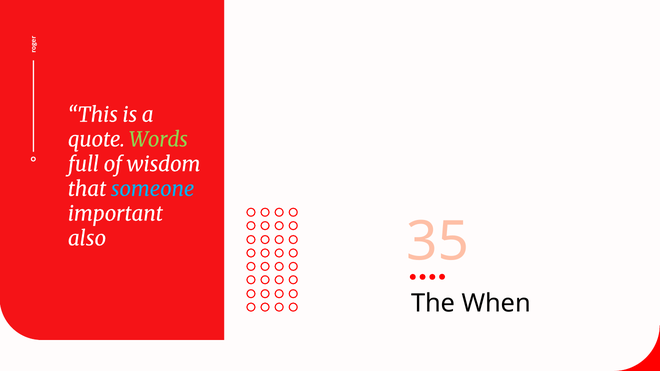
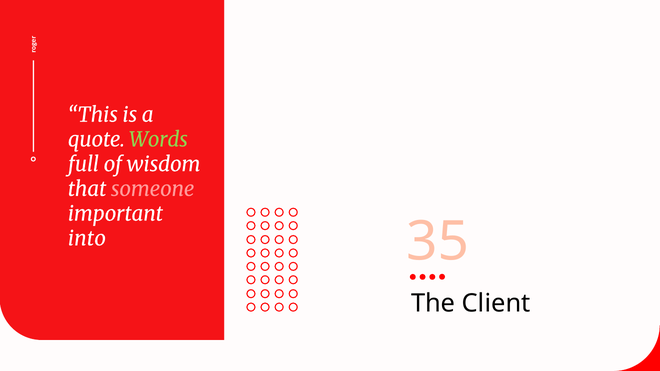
someone colour: light blue -> pink (153, 189)
also: also -> into (87, 239)
When: When -> Client (496, 304)
